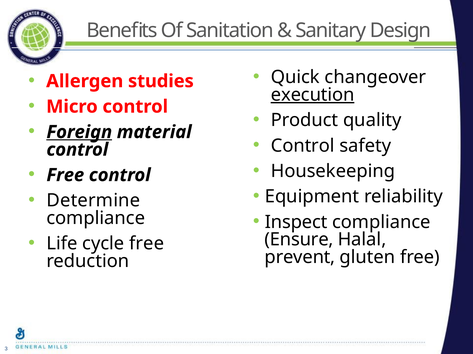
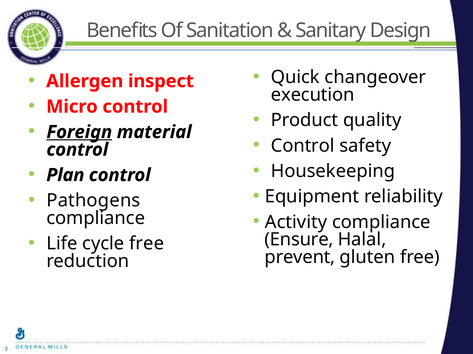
studies: studies -> inspect (161, 81)
execution underline: present -> none (313, 95)
Free: Free -> Plan (65, 175)
Determine: Determine -> Pathogens (93, 201)
Inspect: Inspect -> Activity (296, 222)
